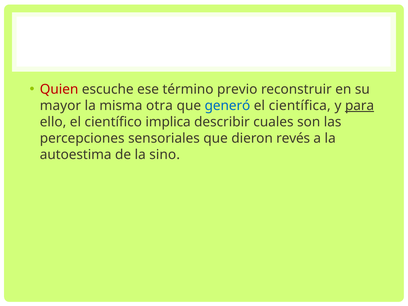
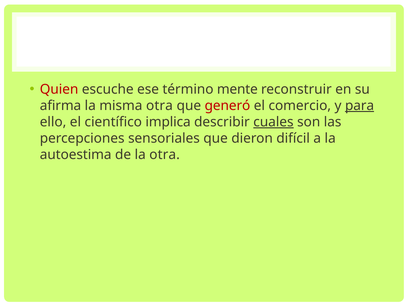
previo: previo -> mente (237, 89)
mayor: mayor -> afirma (60, 106)
generó colour: blue -> red (227, 106)
científica: científica -> comercio (300, 106)
cuales underline: none -> present (273, 122)
revés: revés -> difícil (293, 138)
la sino: sino -> otra (165, 155)
